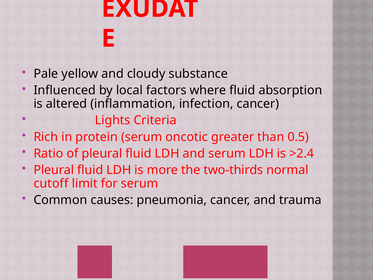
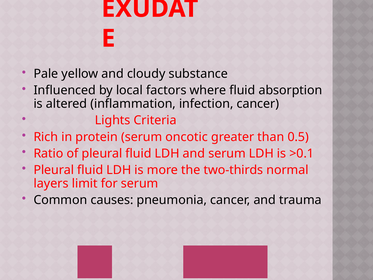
>2.4: >2.4 -> >0.1 (302, 153)
cutoff: cutoff -> layers (51, 183)
